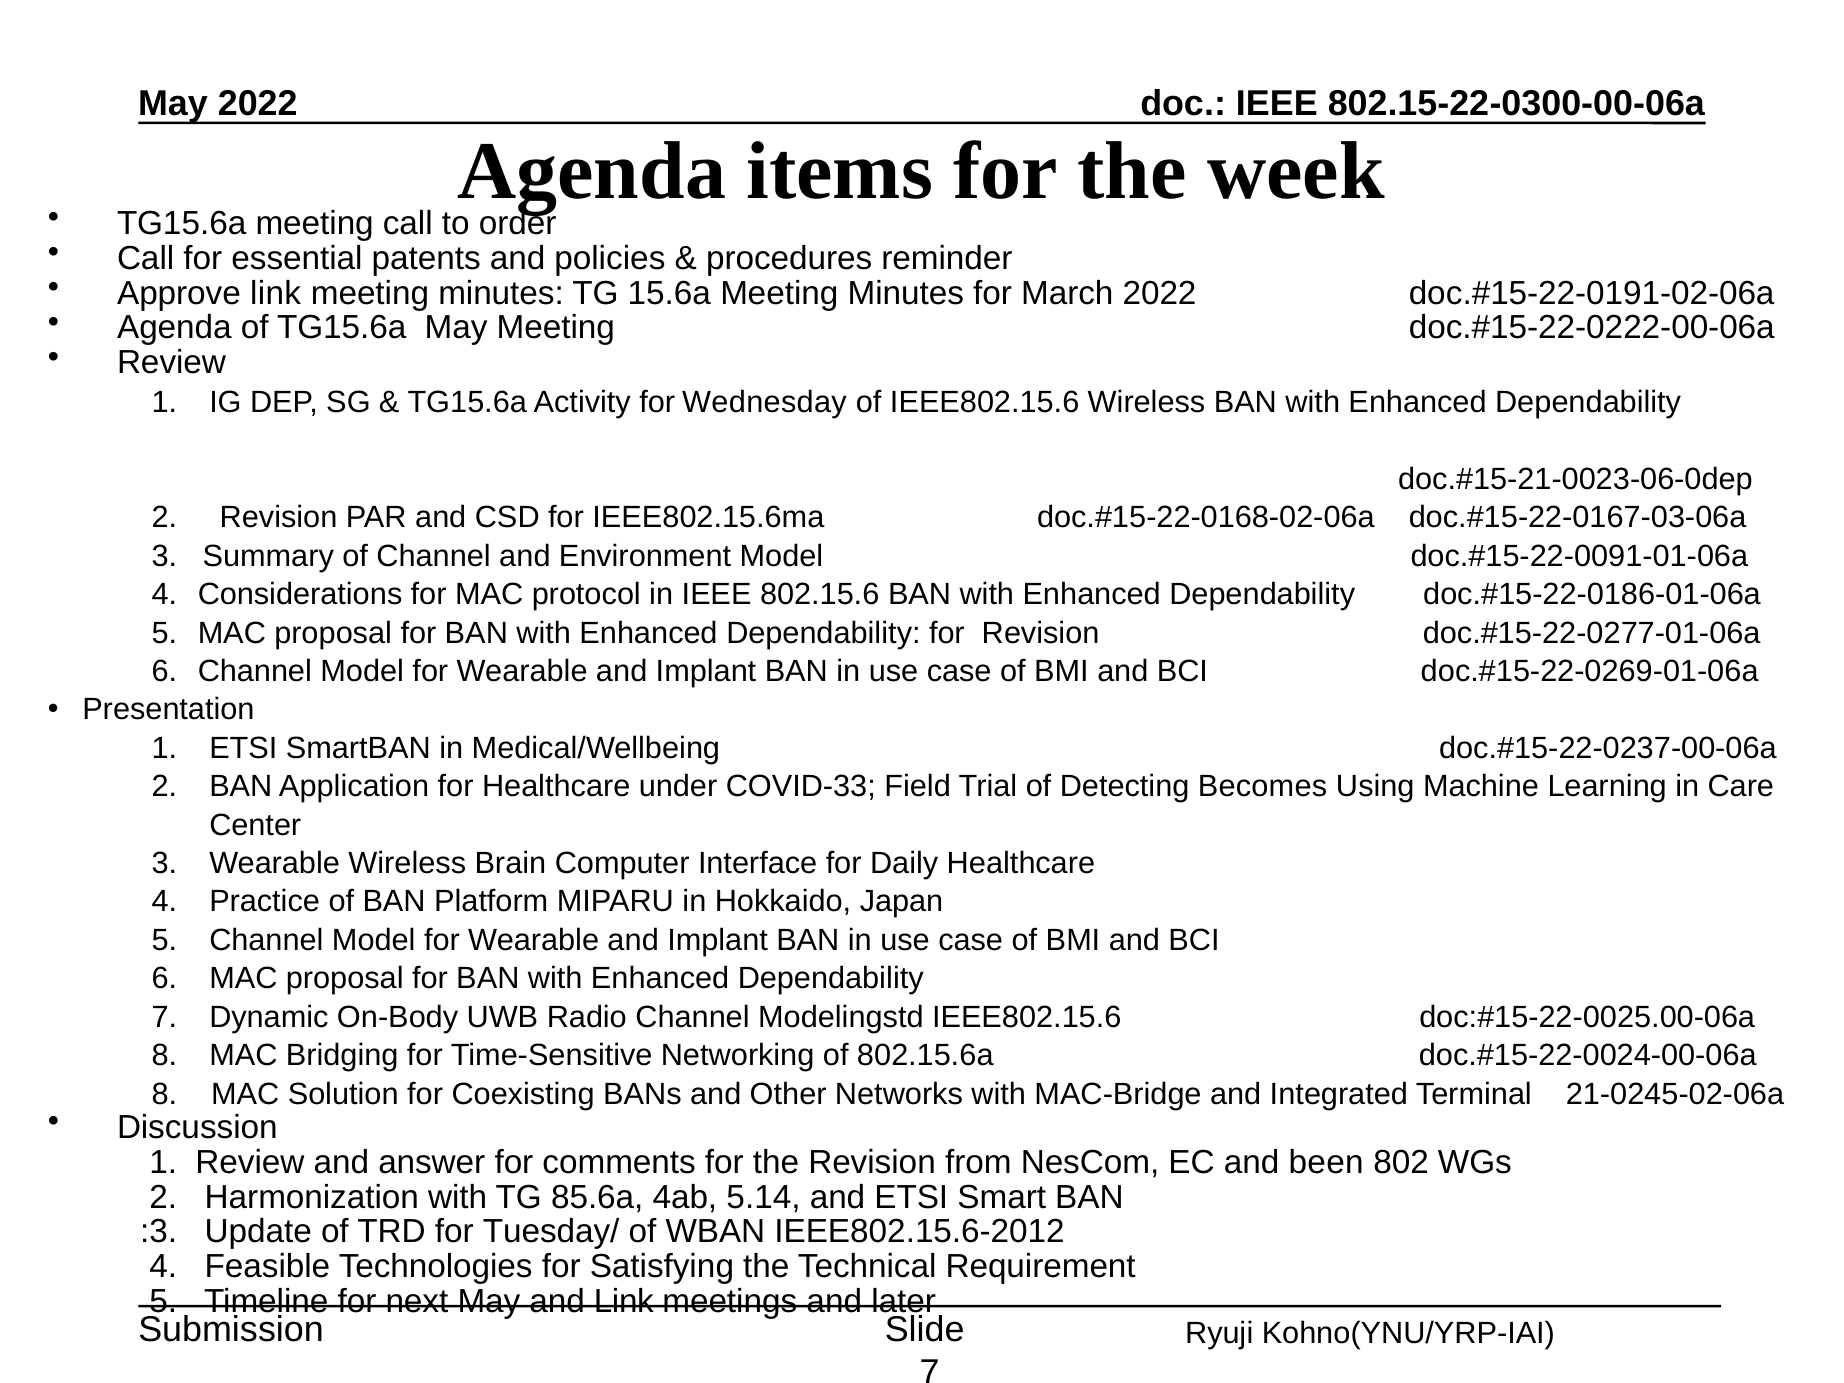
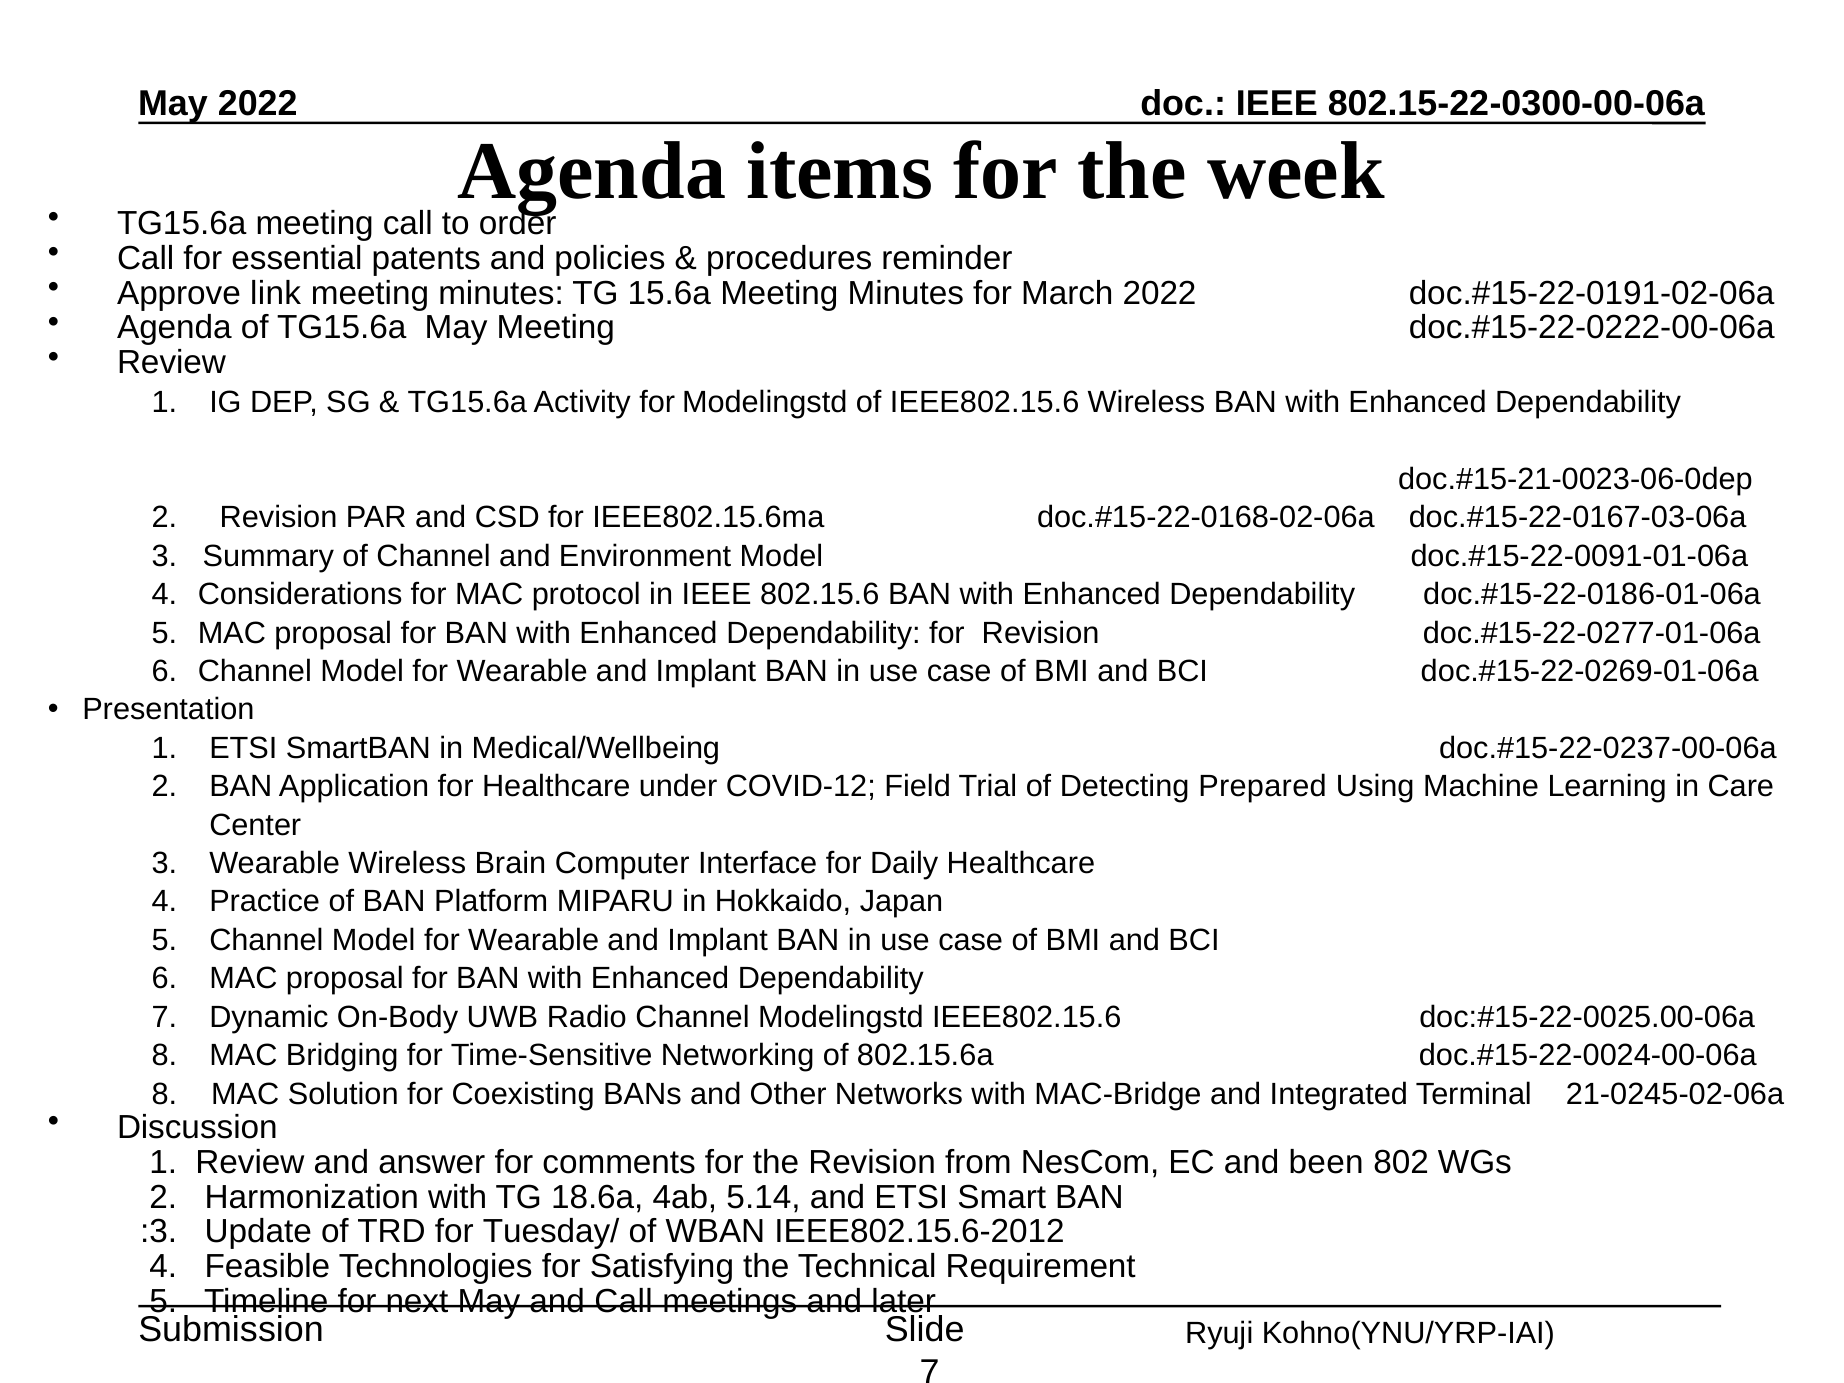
for Wednesday: Wednesday -> Modelingstd (765, 403)
COVID-33: COVID-33 -> COVID-12 (801, 787)
Becomes: Becomes -> Prepared (1262, 787)
85.6a: 85.6a -> 18.6a (597, 1197)
and Link: Link -> Call (624, 1302)
